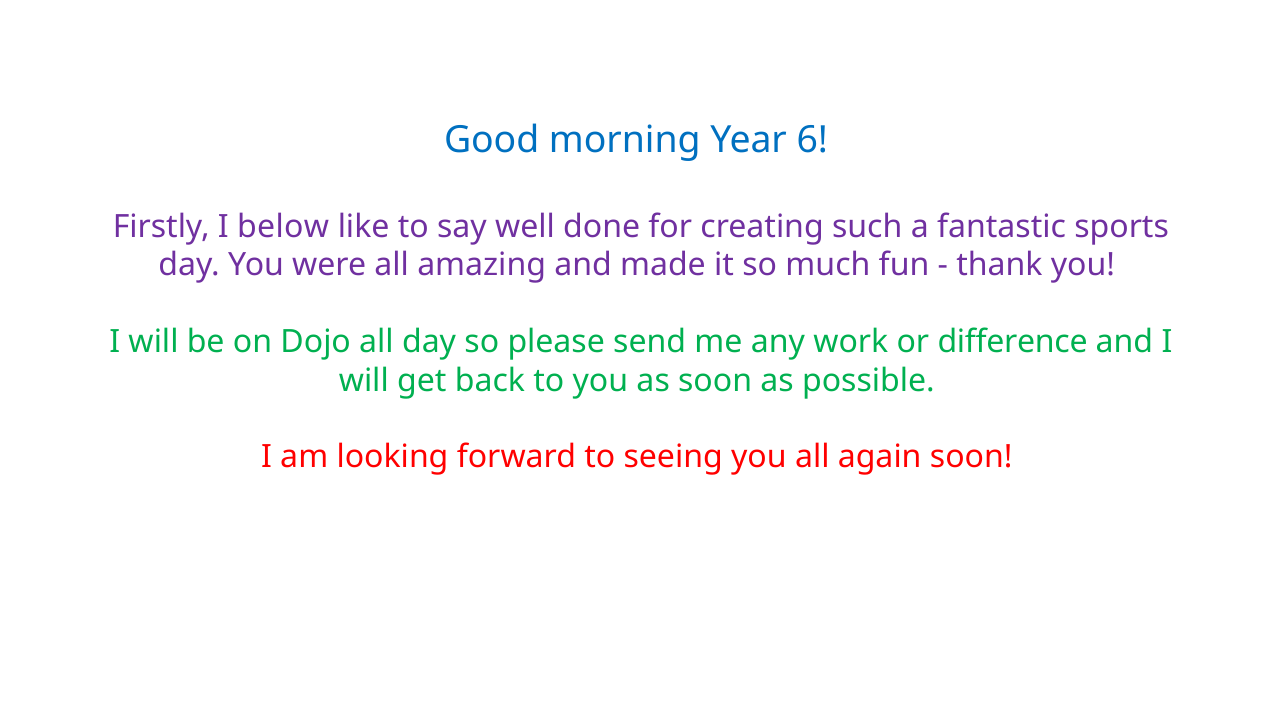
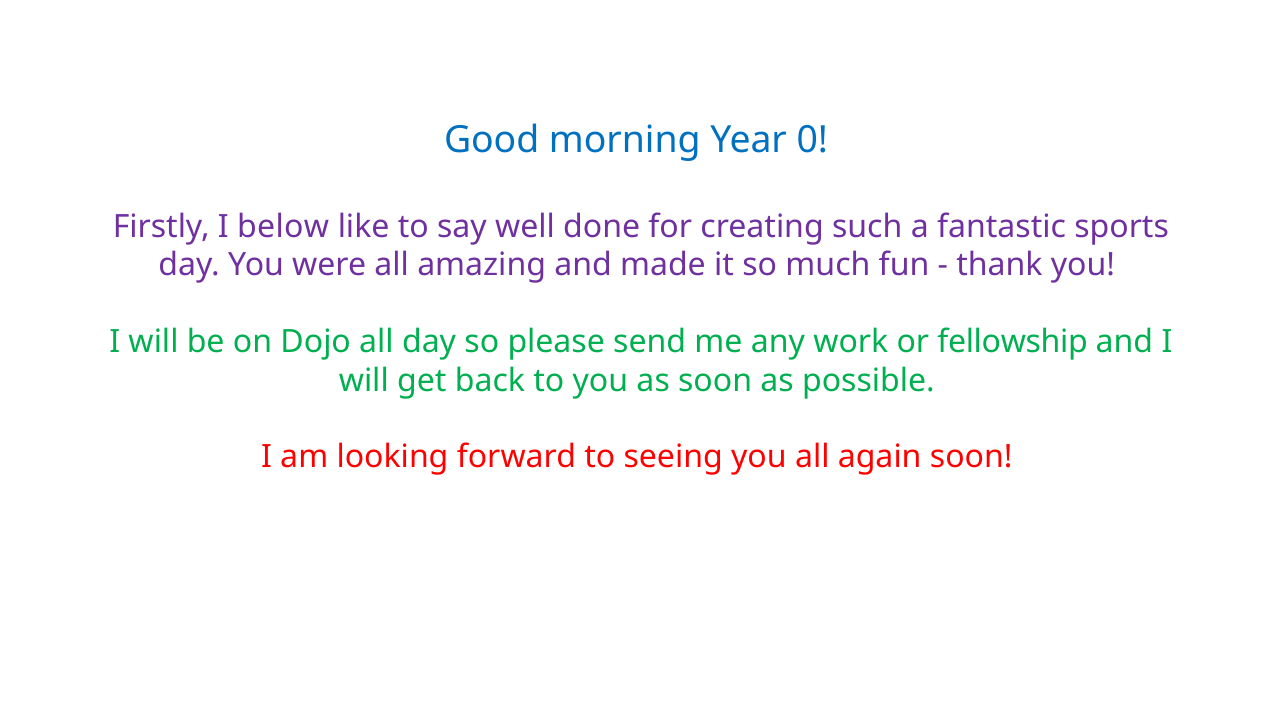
6: 6 -> 0 (812, 141)
difference: difference -> fellowship (1013, 342)
